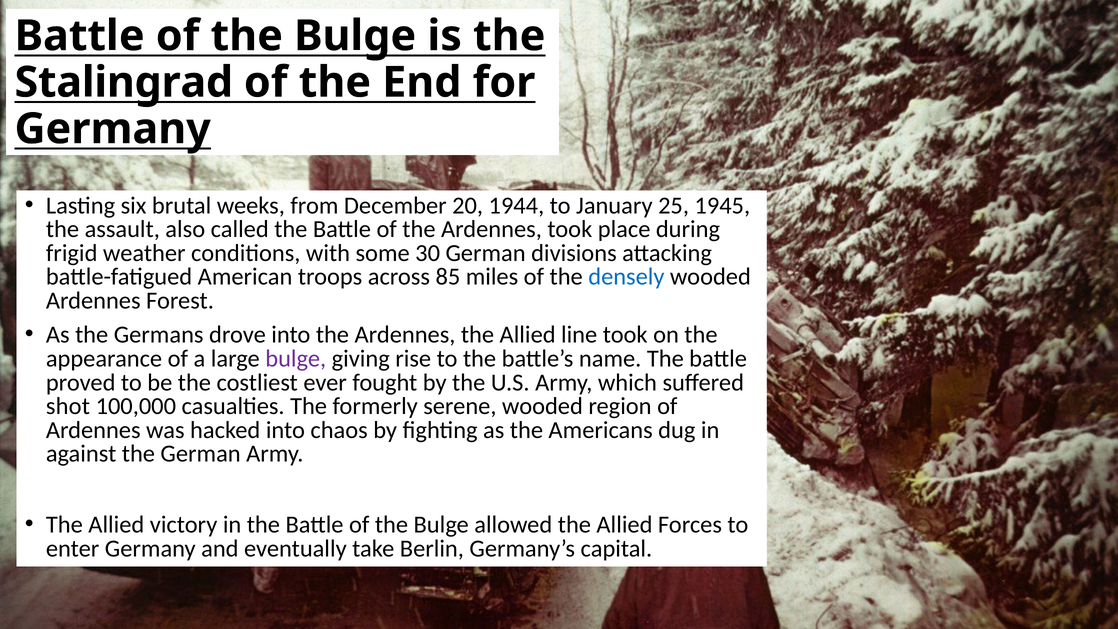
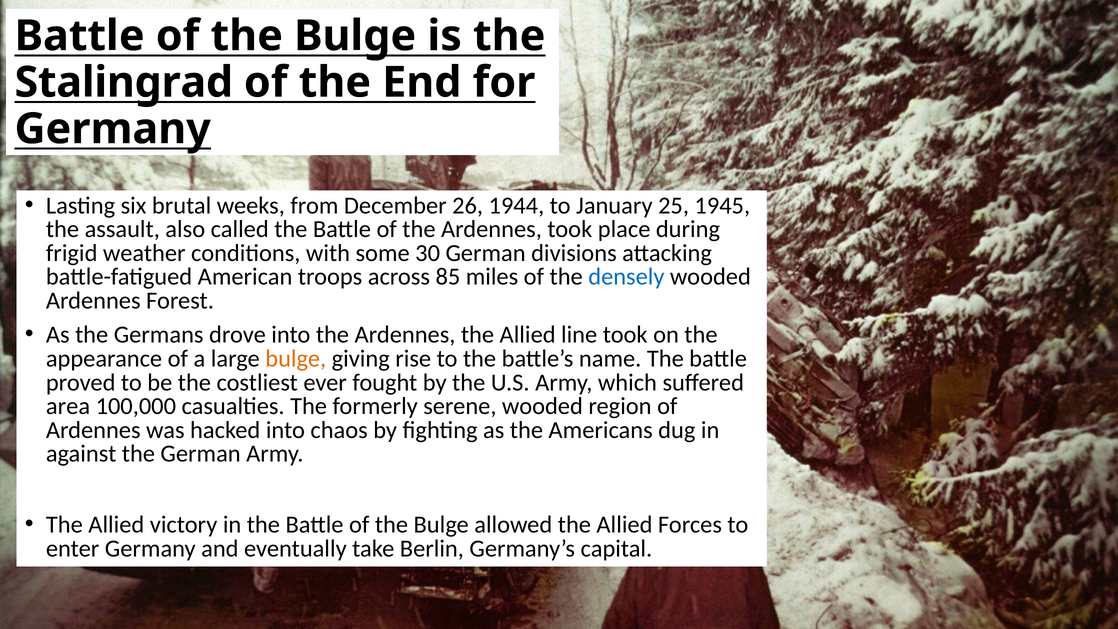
20: 20 -> 26 (468, 206)
bulge colour: purple -> orange (296, 359)
shot: shot -> area (68, 406)
